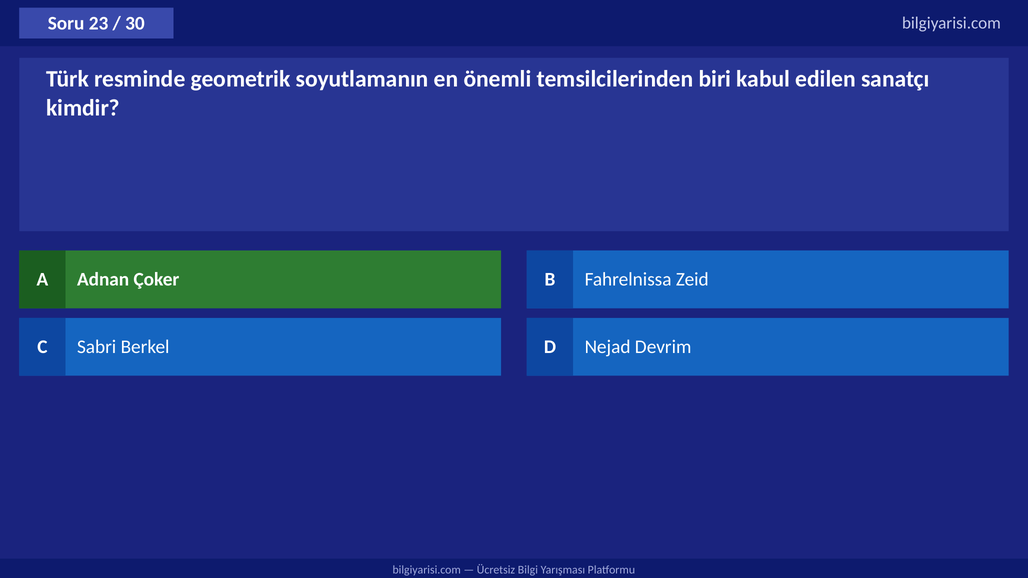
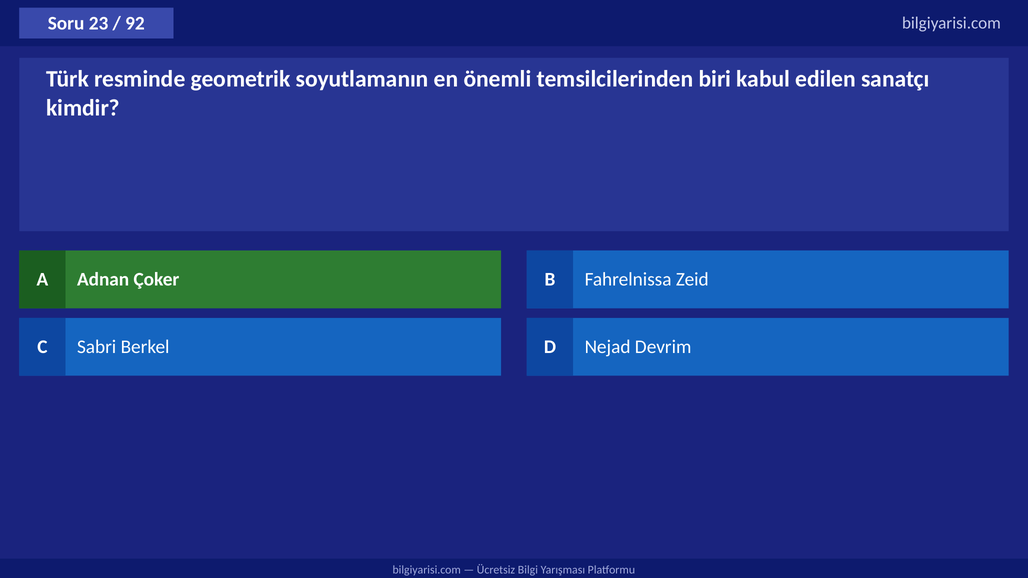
30: 30 -> 92 (135, 24)
